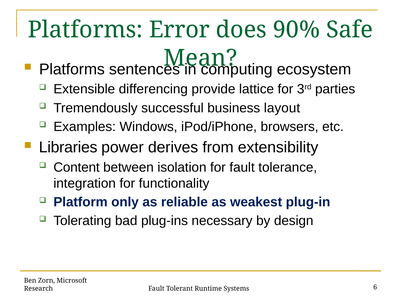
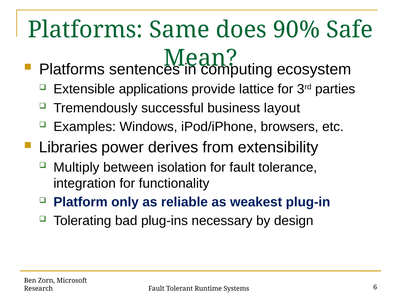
Error: Error -> Same (179, 30)
differencing: differencing -> applications (153, 89)
Content: Content -> Multiply (76, 167)
